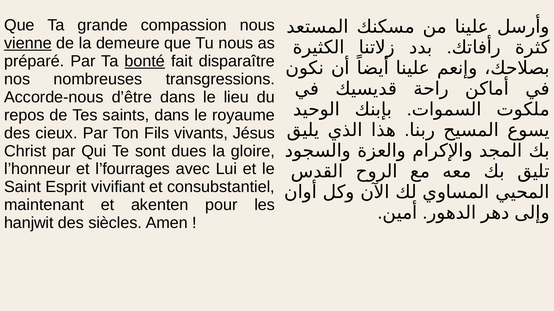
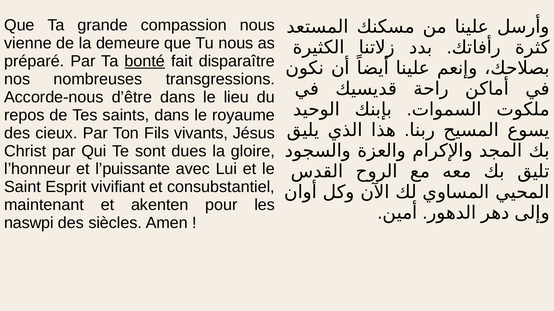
vienne underline: present -> none (28, 43)
l’fourrages: l’fourrages -> l’puissante (133, 169)
hanjwit: hanjwit -> naswpi (29, 223)
